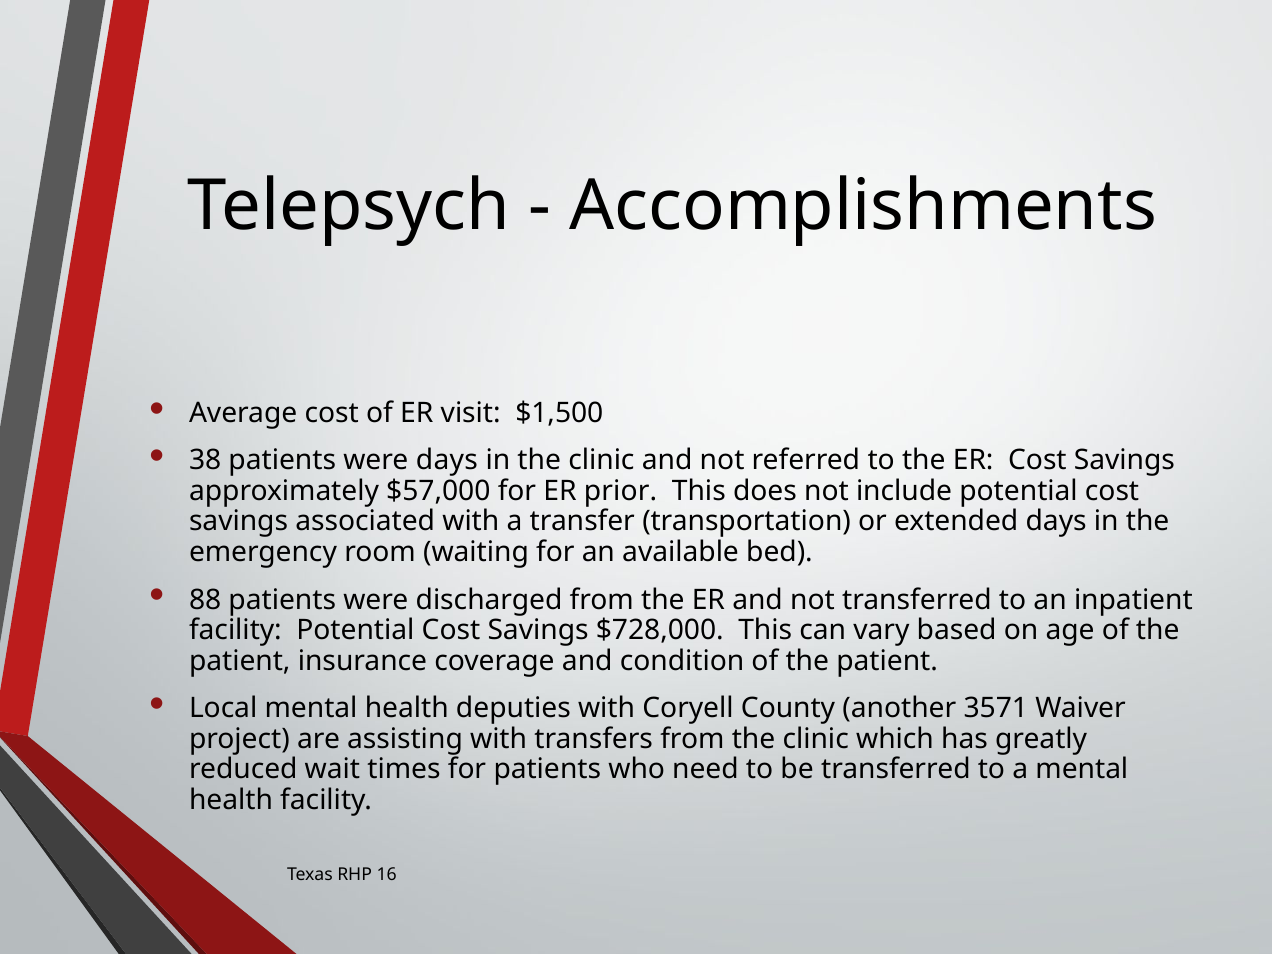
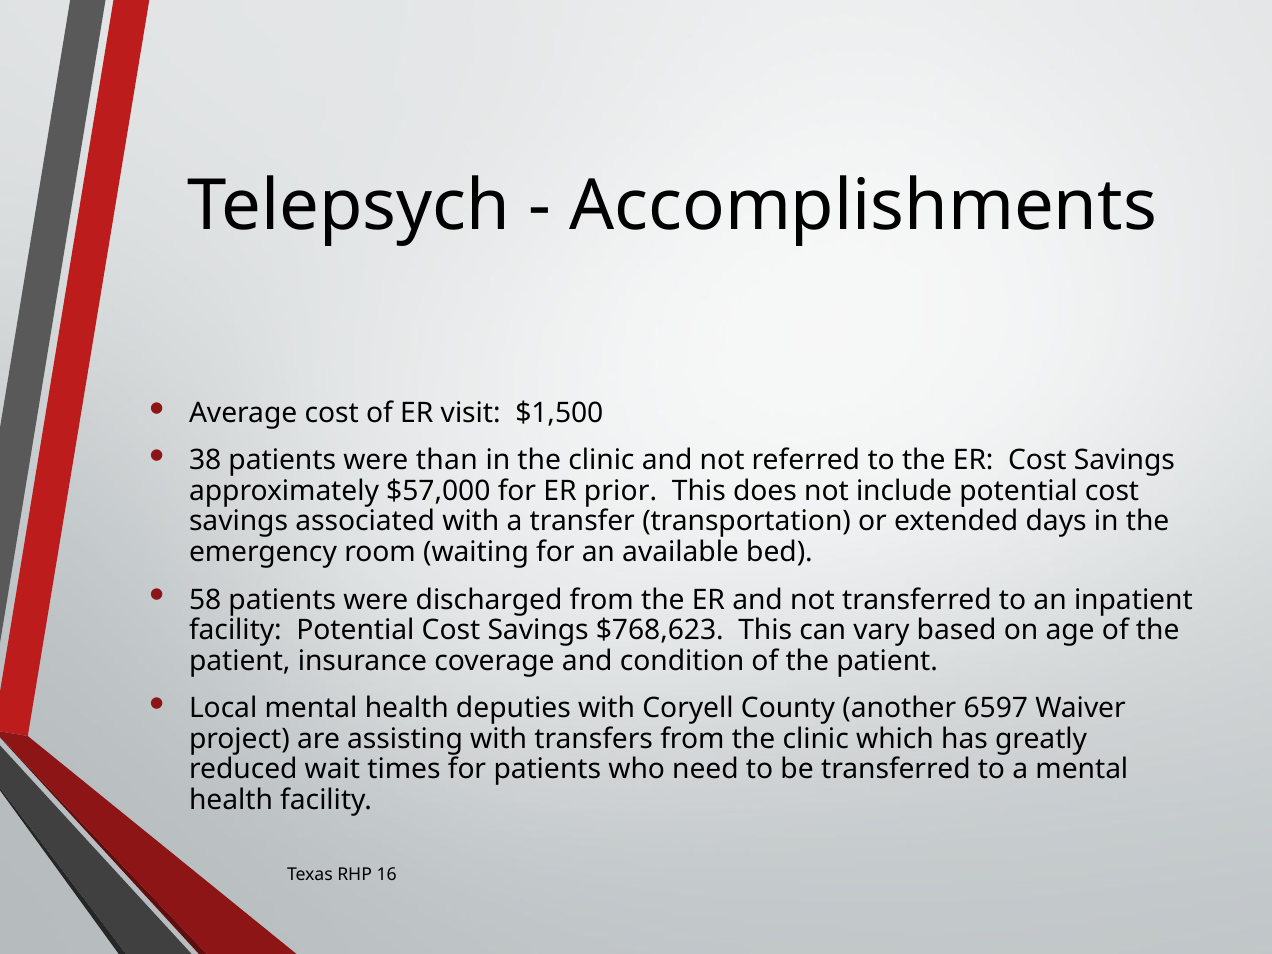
were days: days -> than (447, 461)
88: 88 -> 58 (205, 600)
$728,000: $728,000 -> $768,623 (660, 630)
3571: 3571 -> 6597 (996, 708)
